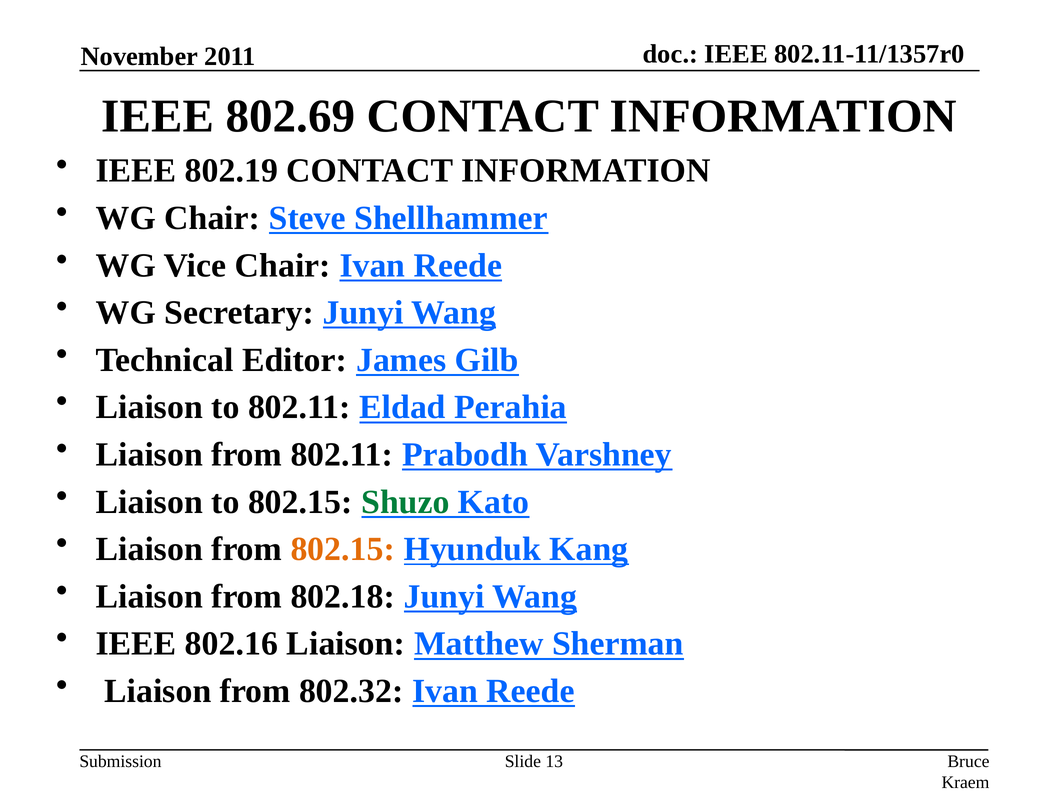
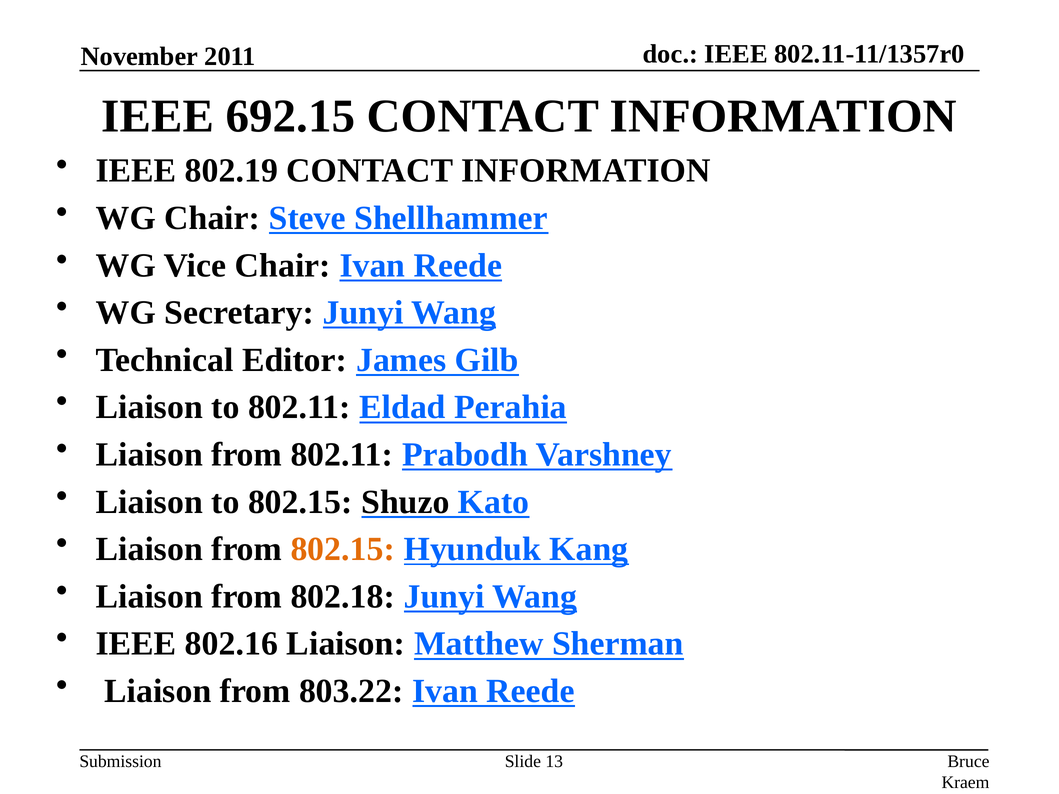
802.69: 802.69 -> 692.15 (290, 116)
Shuzo colour: green -> black (405, 502)
802.32: 802.32 -> 803.22 (351, 691)
